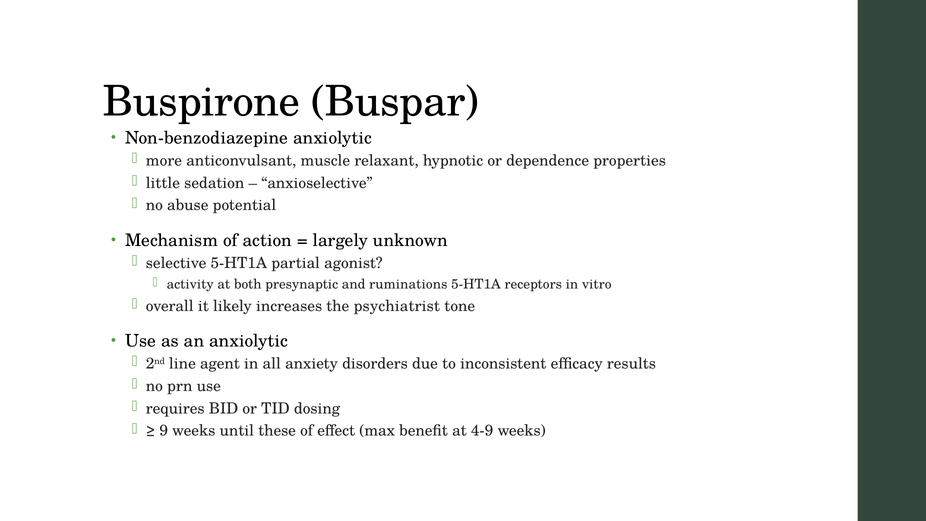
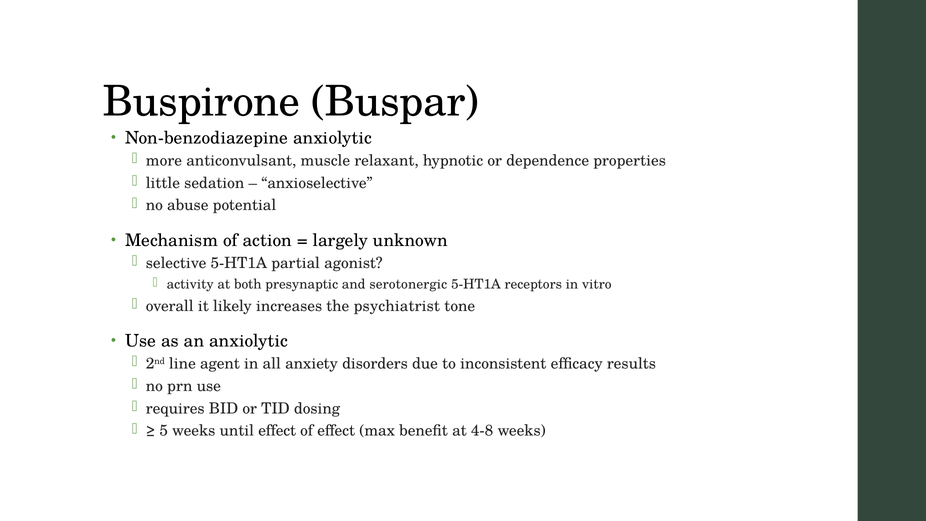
ruminations: ruminations -> serotonergic (408, 284)
9: 9 -> 5 (164, 431)
until these: these -> effect (277, 431)
4-9: 4-9 -> 4-8 (482, 431)
